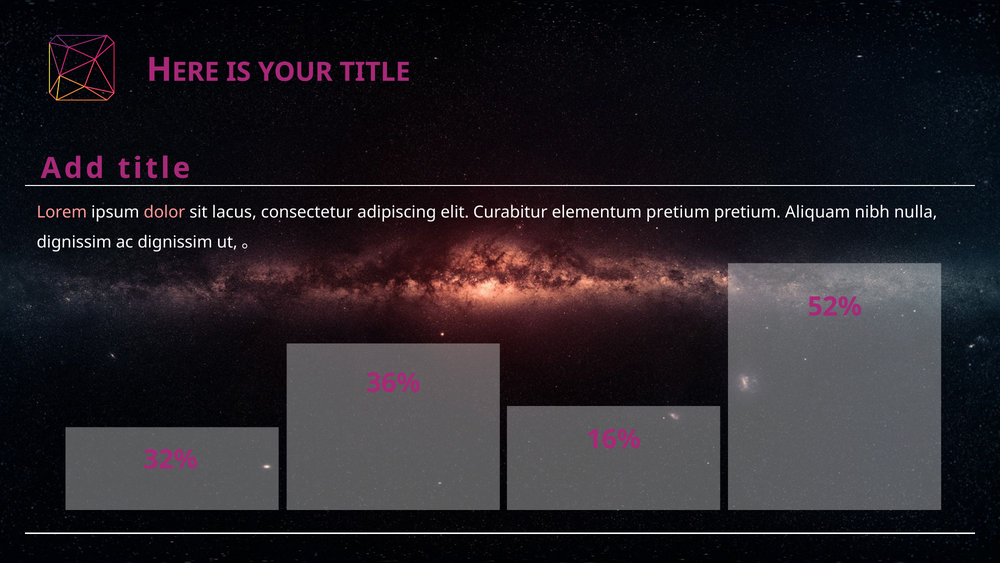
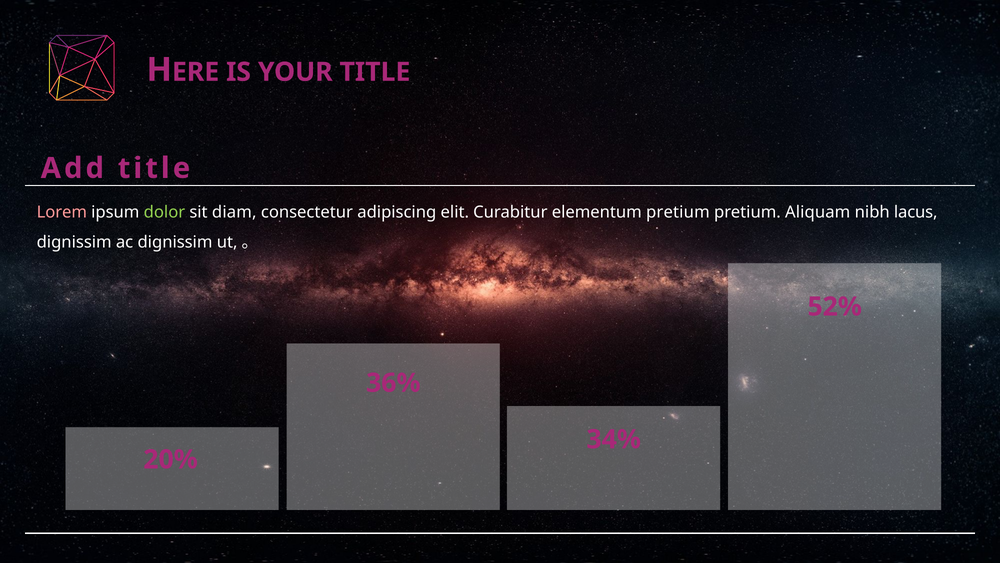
dolor colour: pink -> light green (164, 212)
lacus: lacus -> diam (234, 212)
nulla: nulla -> lacus (916, 212)
16%: 16% -> 34% (614, 439)
32%: 32% -> 20% (171, 459)
